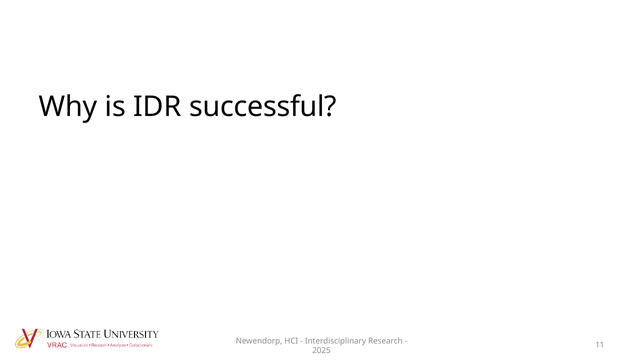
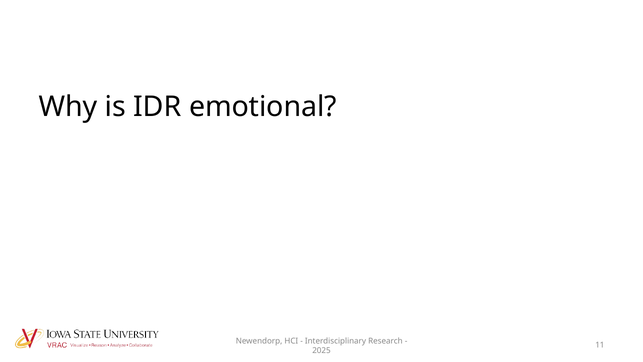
successful: successful -> emotional (263, 107)
